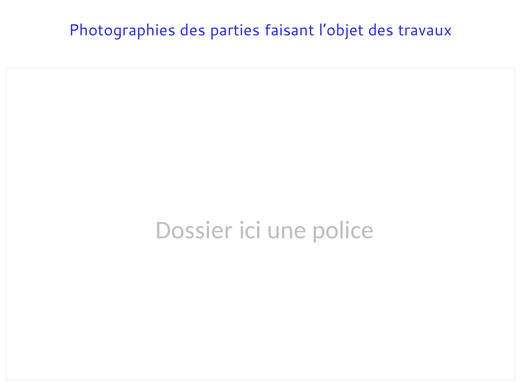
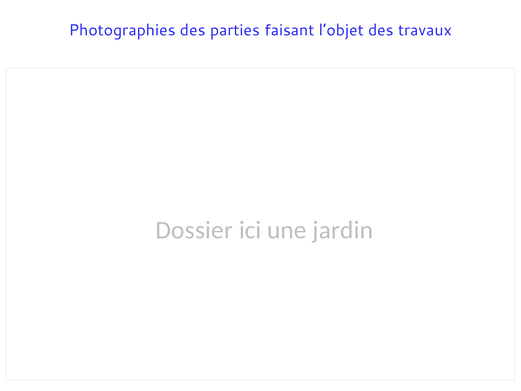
police: police -> jardin (343, 230)
